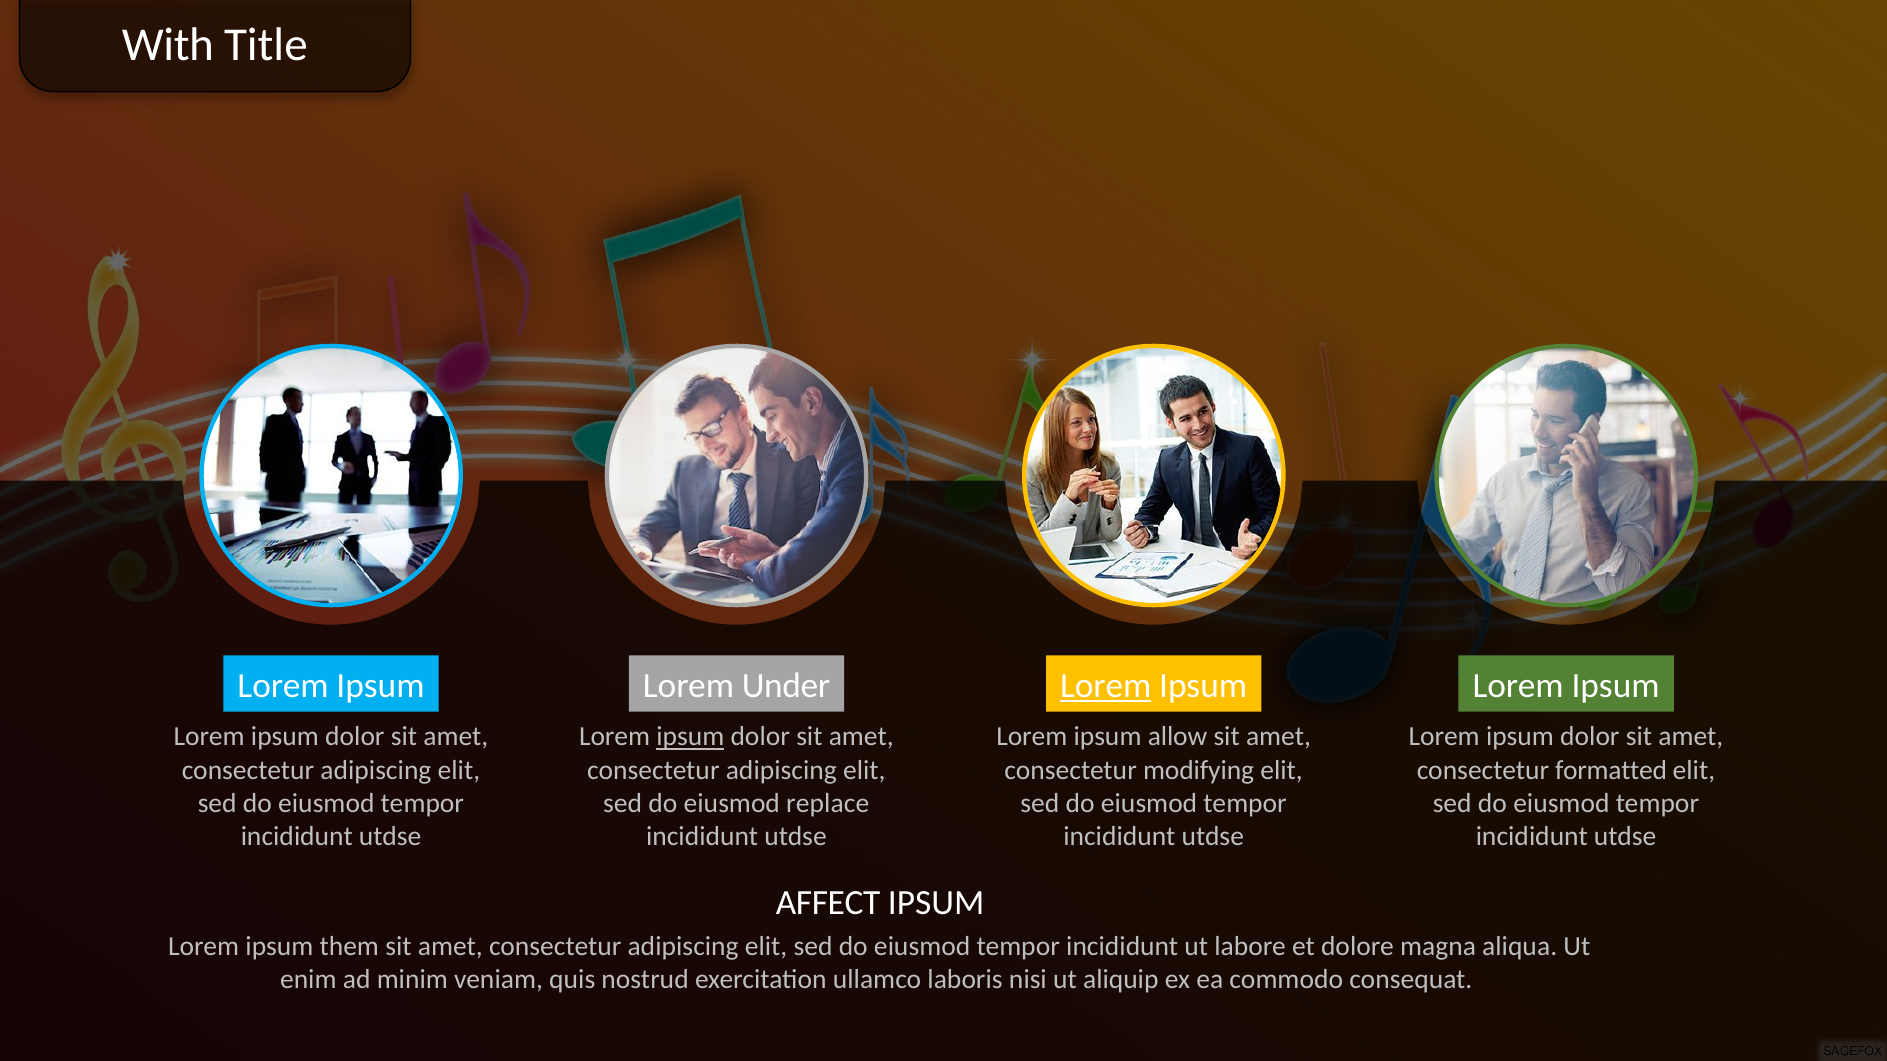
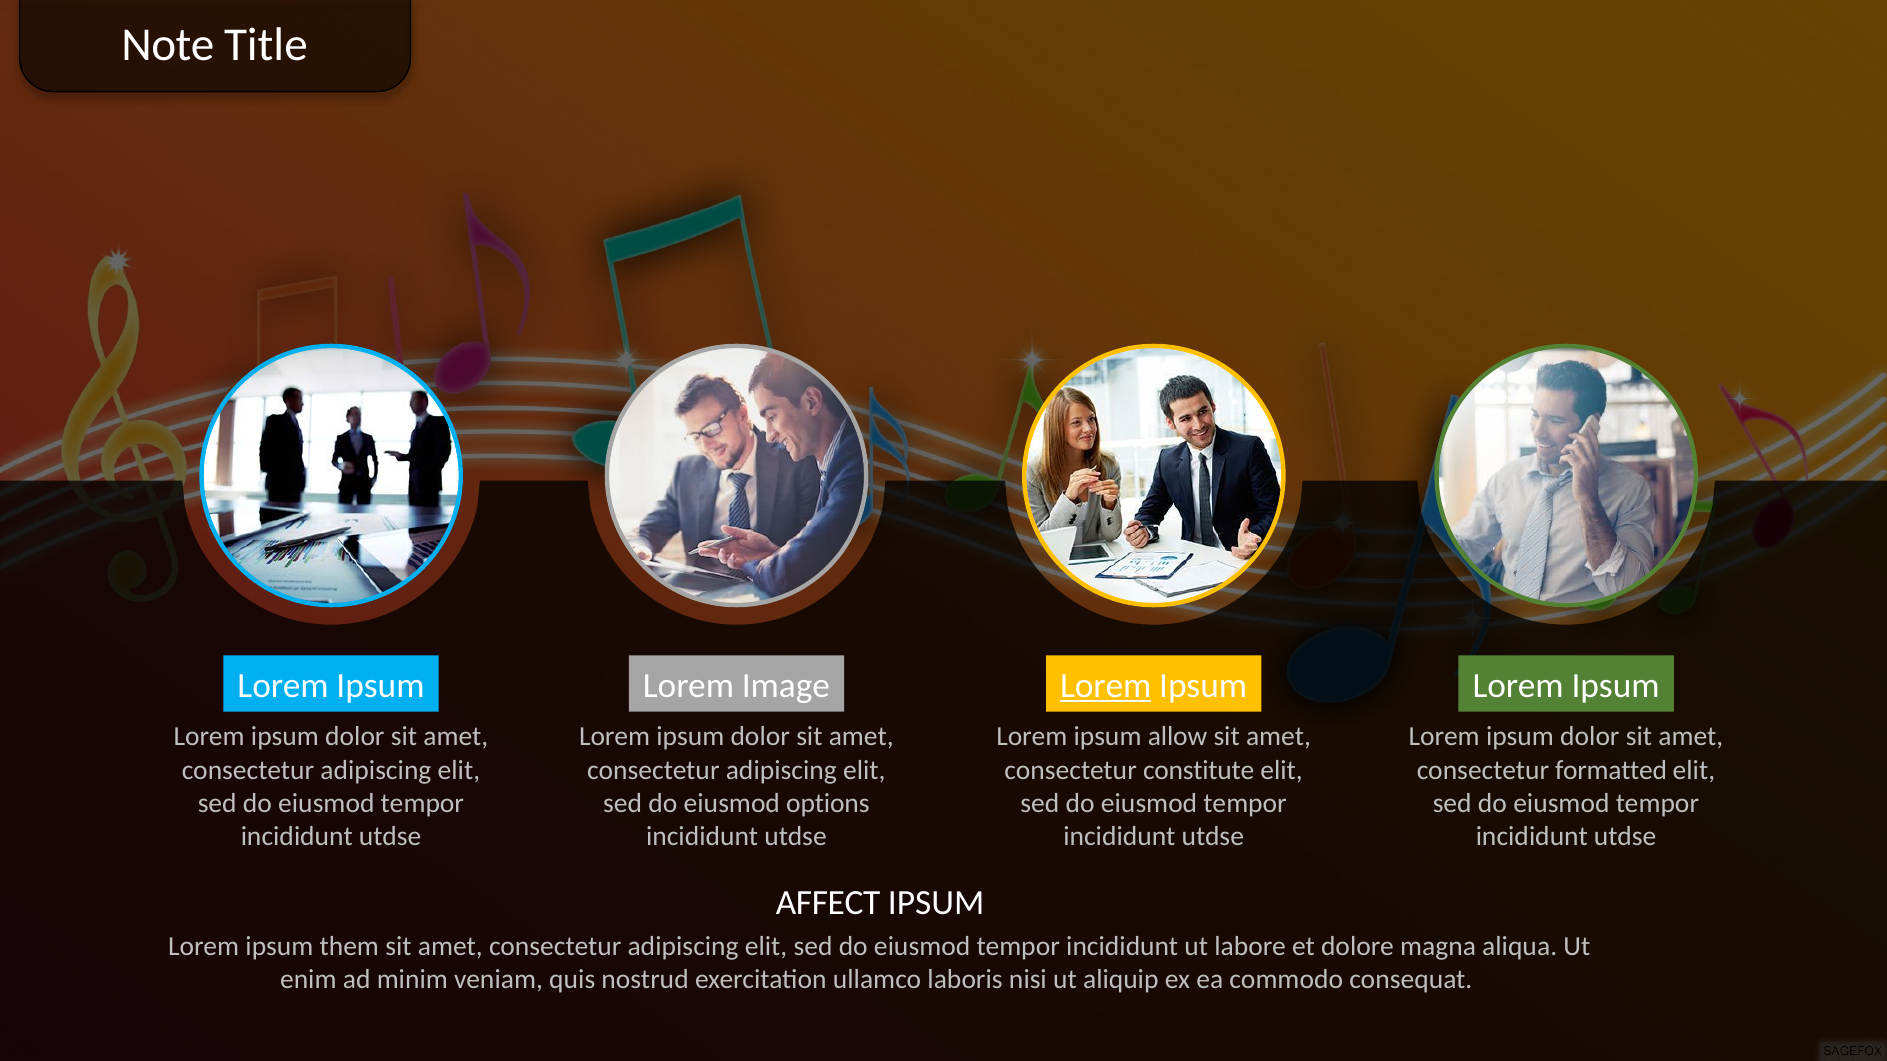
With: With -> Note (168, 45)
Under: Under -> Image (786, 686)
ipsum underline: present -> none (690, 737)
modifying: modifying -> constitute (1199, 770)
replace: replace -> options (828, 803)
